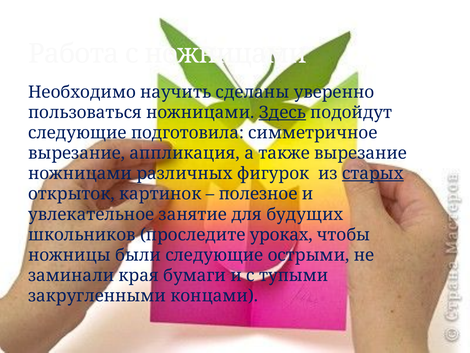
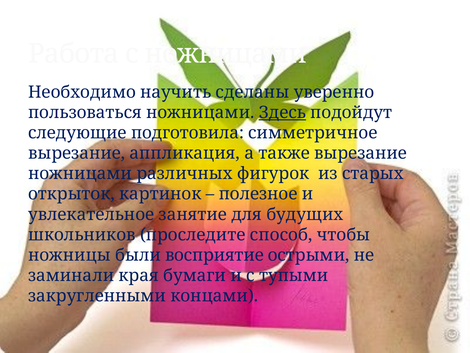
старых underline: present -> none (373, 173)
уроках: уроках -> способ (281, 234)
были следующие: следующие -> восприятие (214, 255)
